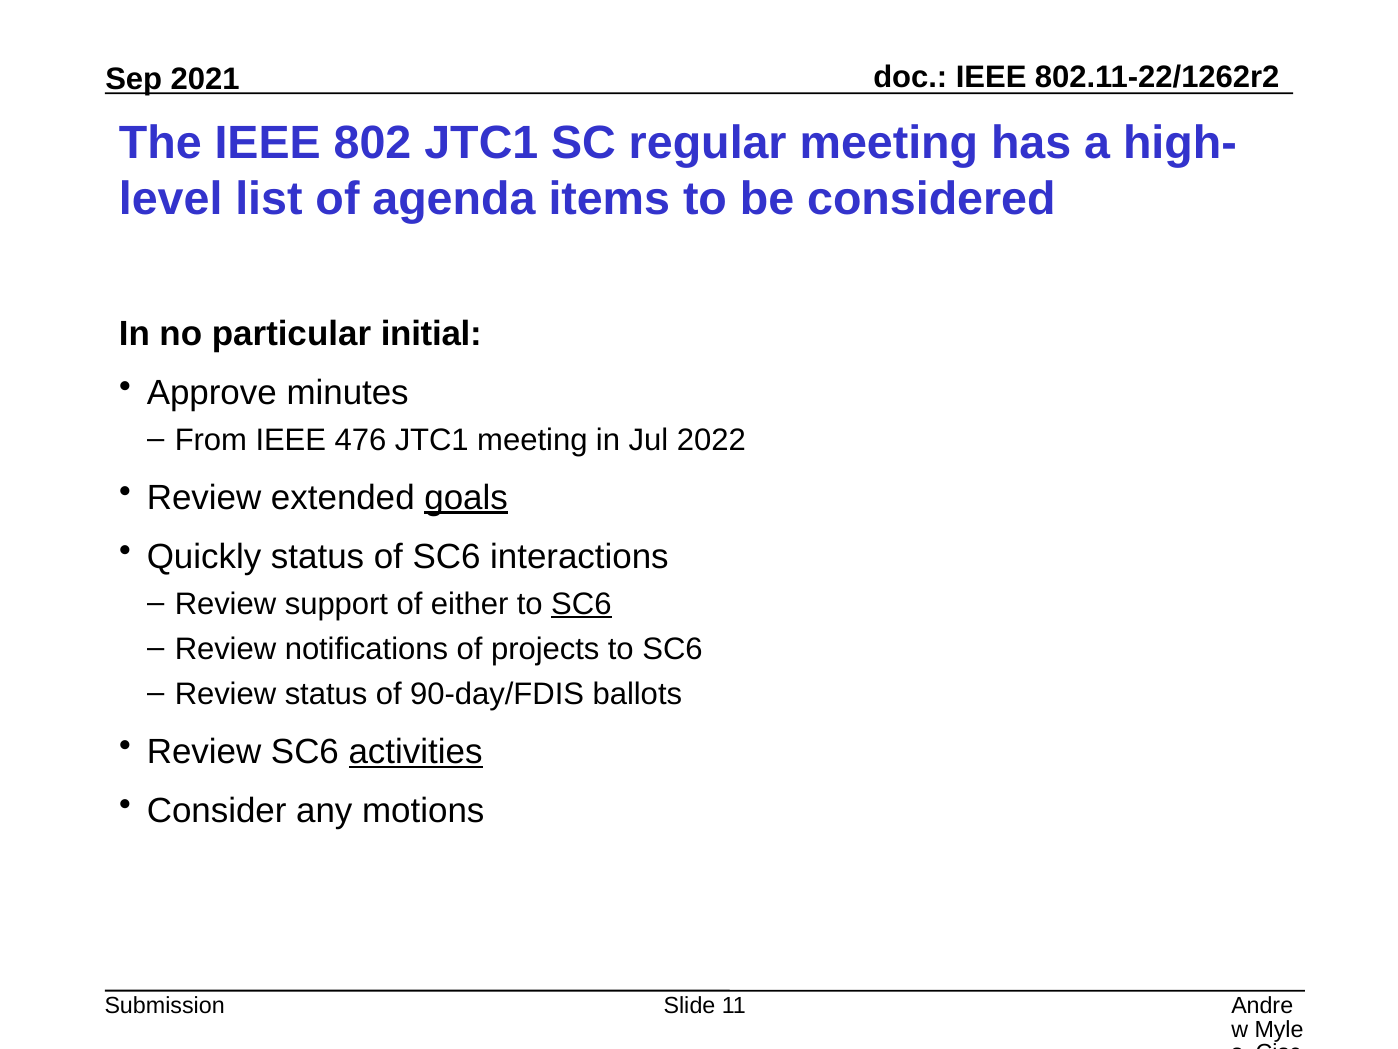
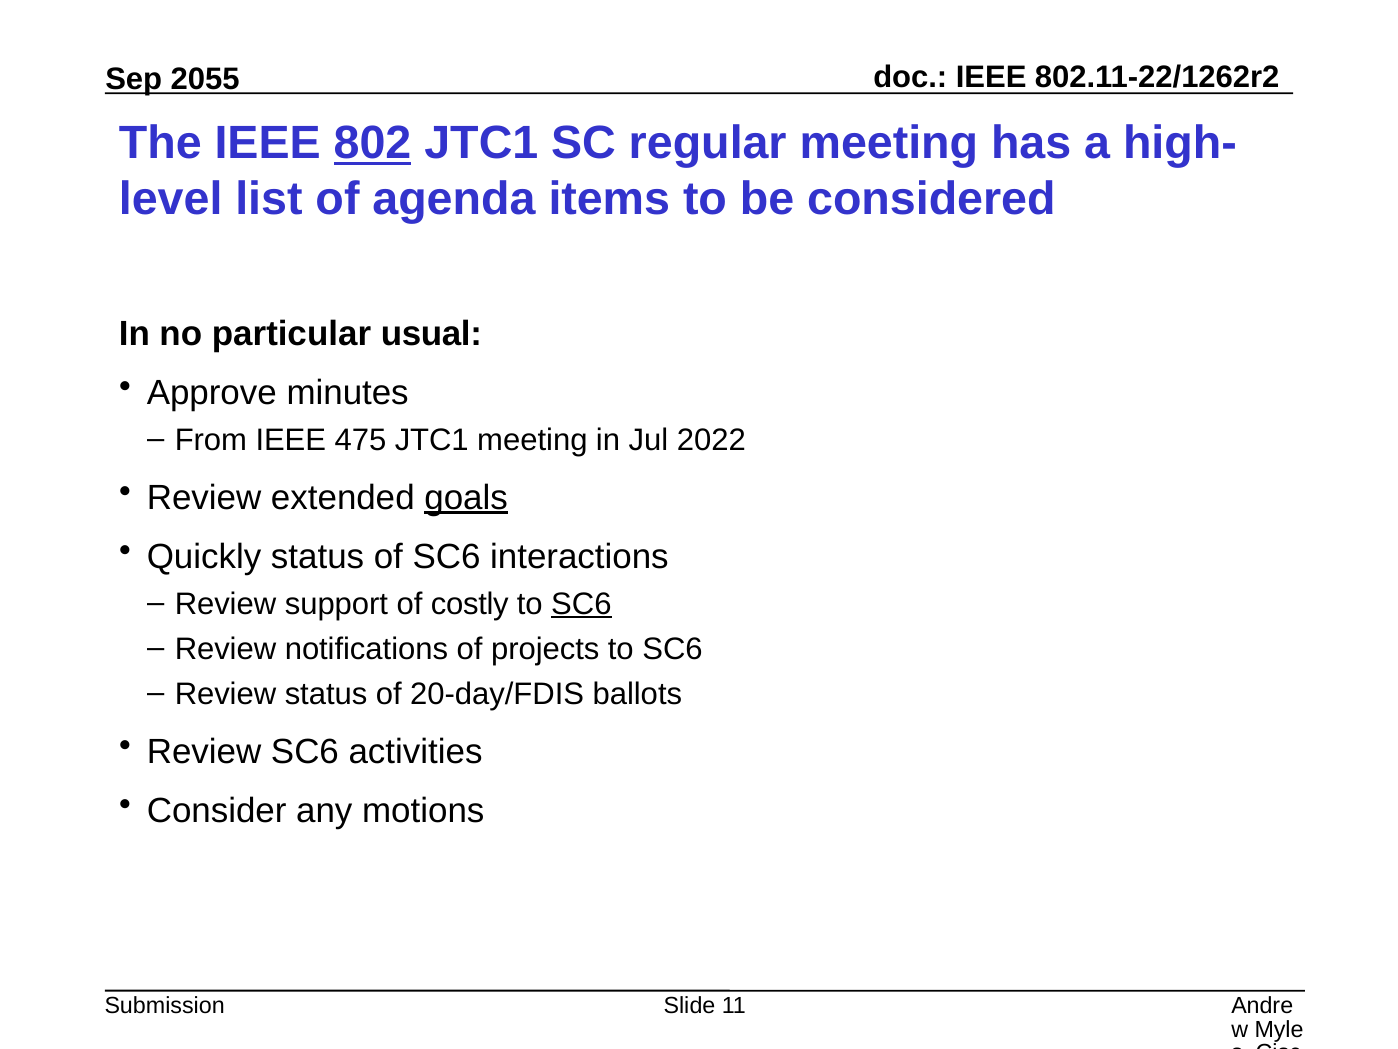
2021: 2021 -> 2055 (205, 79)
802 underline: none -> present (373, 143)
initial: initial -> usual (431, 333)
476: 476 -> 475 (360, 440)
either: either -> costly (470, 604)
90-day/FDIS: 90-day/FDIS -> 20-day/FDIS (497, 694)
activities underline: present -> none (416, 751)
